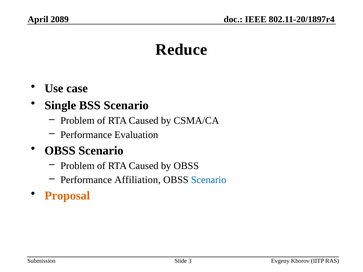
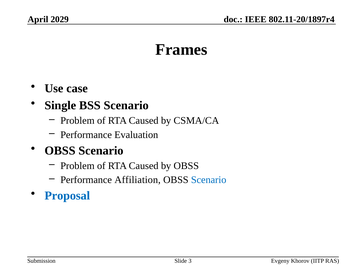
2089: 2089 -> 2029 (60, 19)
Reduce: Reduce -> Frames (181, 50)
Proposal colour: orange -> blue (67, 196)
